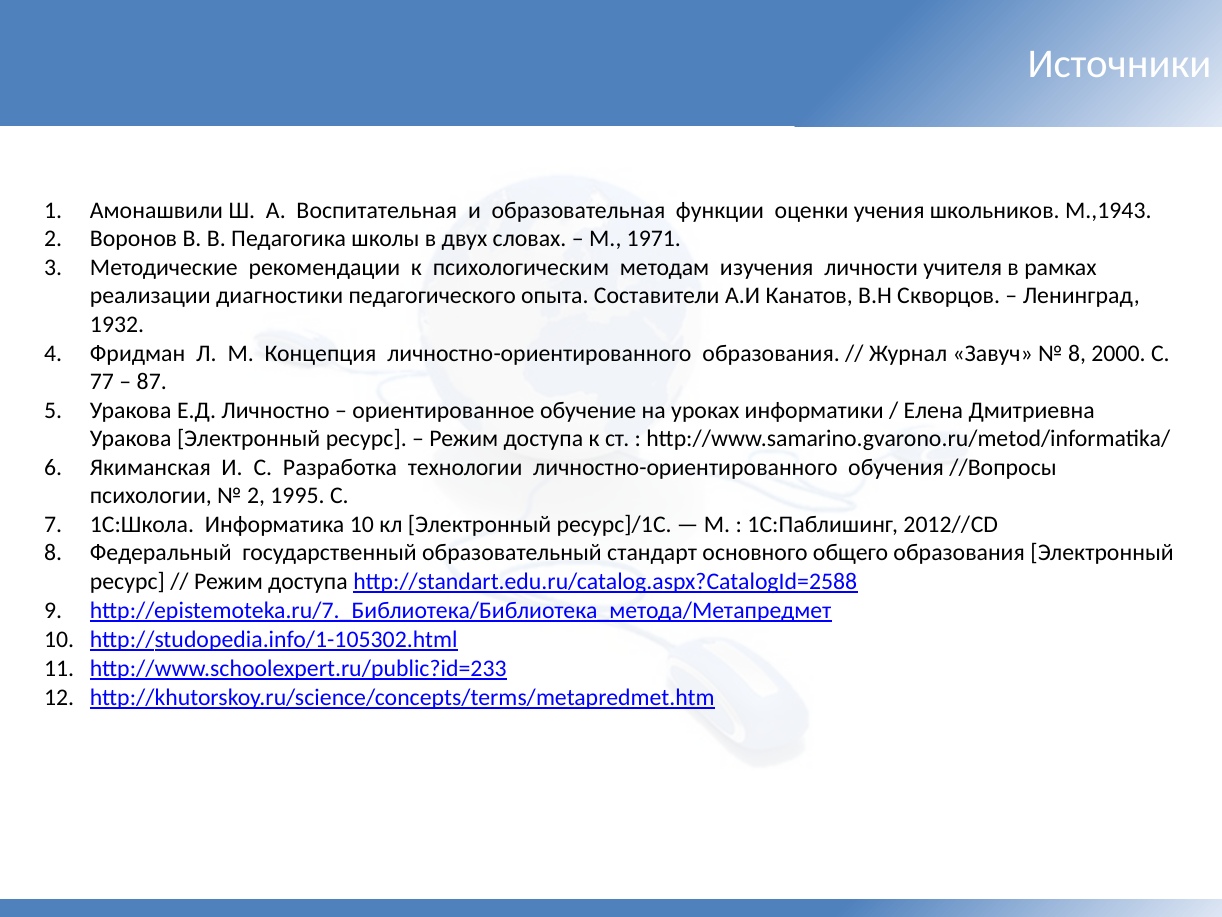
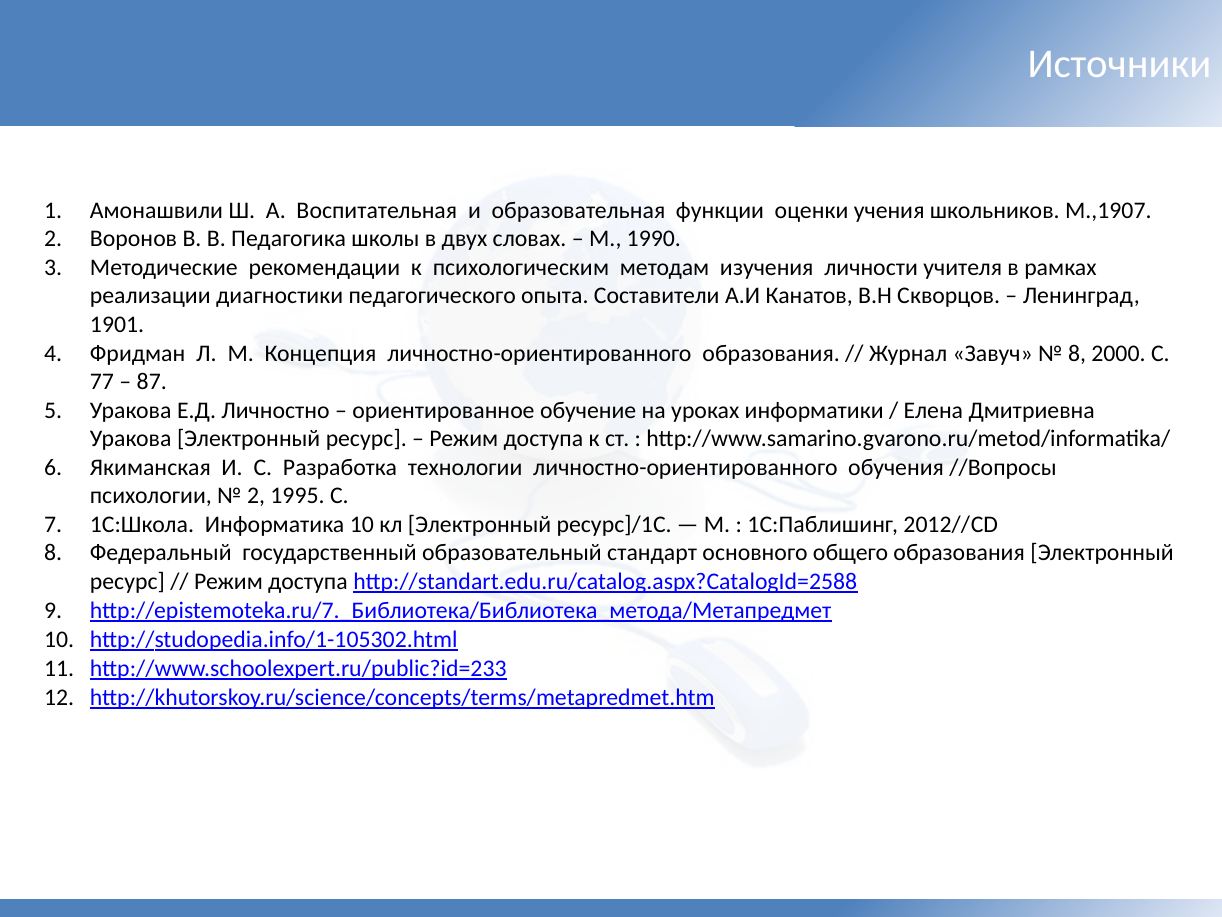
М.,1943: М.,1943 -> М.,1907 (1108, 210)
1971: 1971 -> 1990 (654, 239)
1932: 1932 -> 1901 (117, 325)
